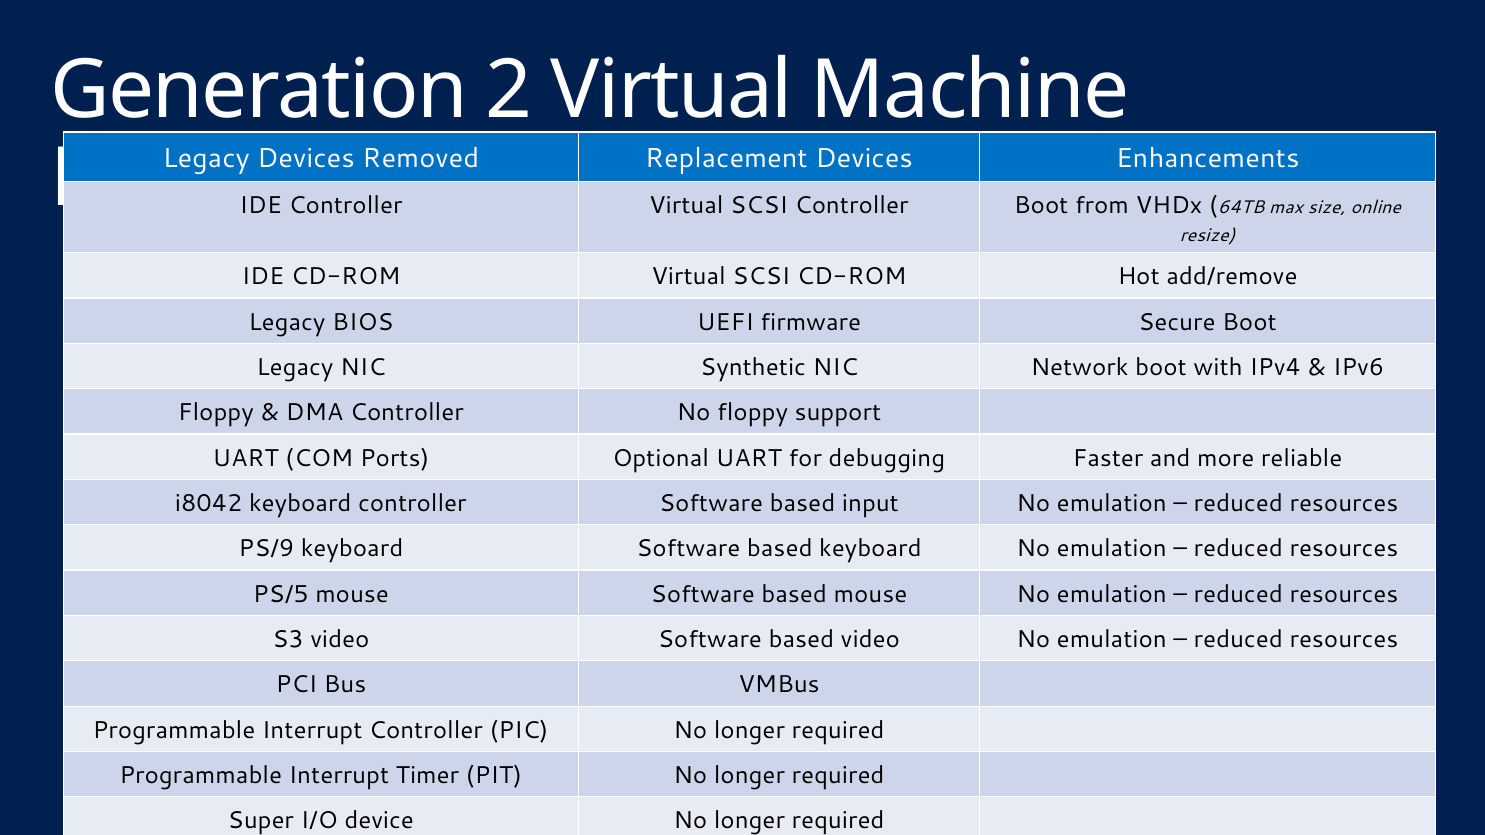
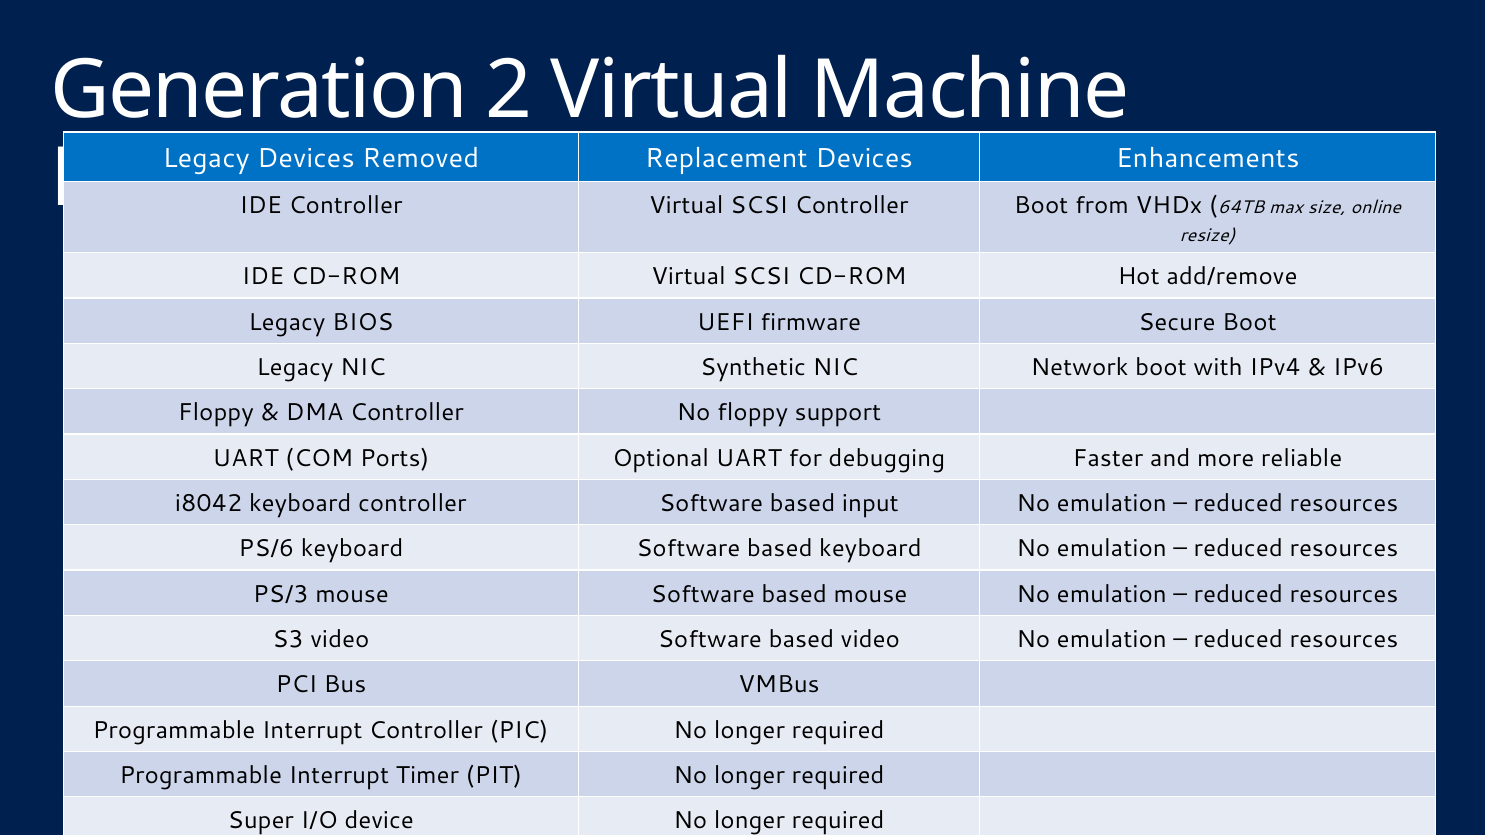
PS/9: PS/9 -> PS/6 (266, 549)
PS/5: PS/5 -> PS/3 (281, 594)
